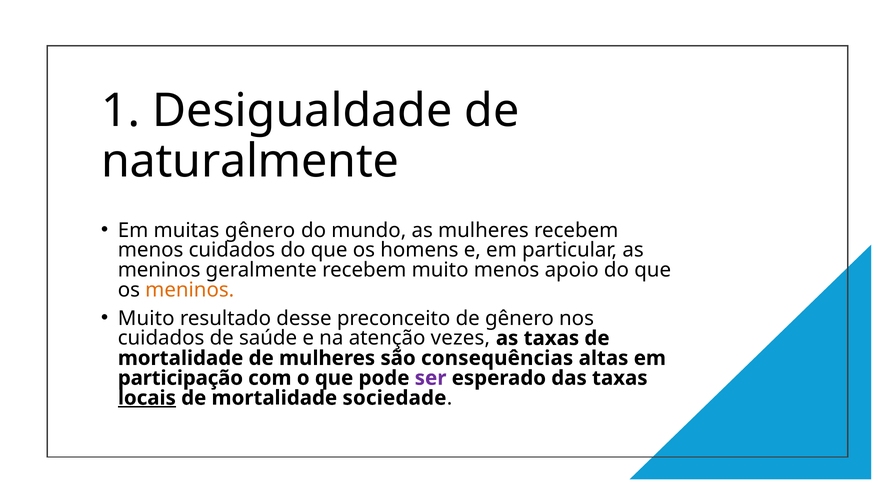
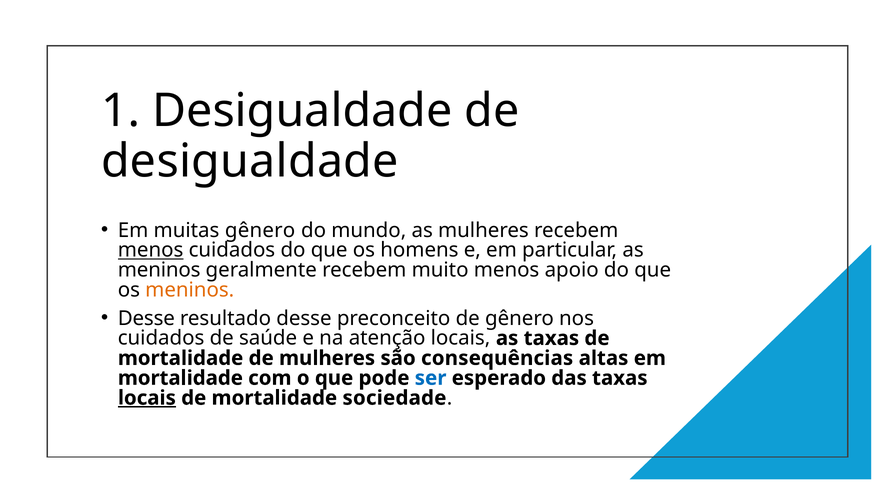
naturalmente: naturalmente -> desigualdade (250, 161)
menos underline: none -> present (151, 250)
Muito: Muito -> Desse (146, 319)
atenção vezes: vezes -> locais (460, 339)
participação: participação -> mortalidade (180, 378)
ser colour: purple -> blue (431, 378)
